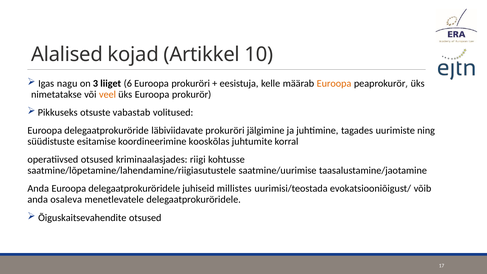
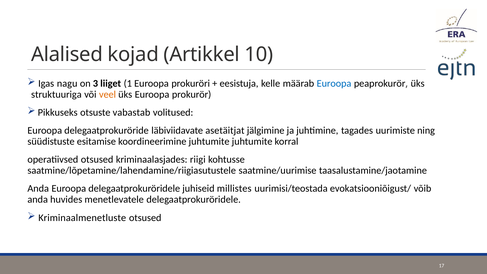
6: 6 -> 1 (128, 83)
Euroopa colour: orange -> blue (334, 83)
nimetatakse: nimetatakse -> struktuuriga (56, 94)
läbiviidavate prokuröri: prokuröri -> asetäitjat (225, 130)
koordineerimine kooskõlas: kooskõlas -> juhtumite (209, 141)
osaleva: osaleva -> huvides (66, 200)
Õiguskaitsevahendite: Õiguskaitsevahendite -> Kriminaalmenetluste (82, 218)
